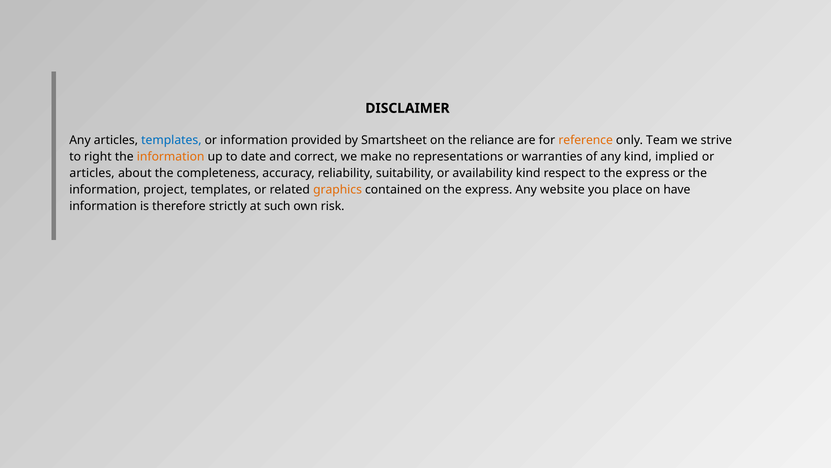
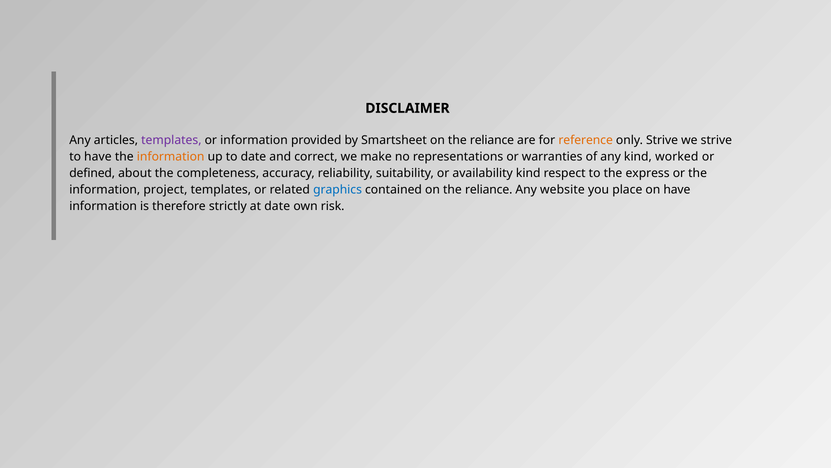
templates colour: blue -> purple (171, 140)
only Team: Team -> Strive (662, 140)
to right: right -> have (98, 156)
implied: implied -> worked (677, 156)
articles: articles -> defined (92, 173)
graphics colour: orange -> blue (338, 189)
contained on the express: express -> reliance (489, 189)
at such: such -> date (277, 206)
